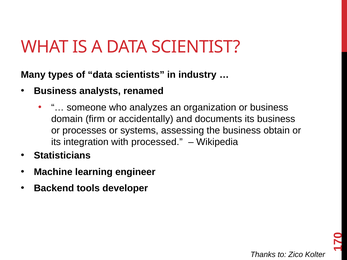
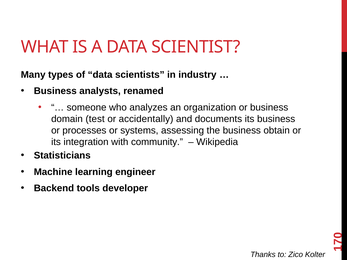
firm: firm -> test (95, 119)
processed: processed -> community (157, 142)
